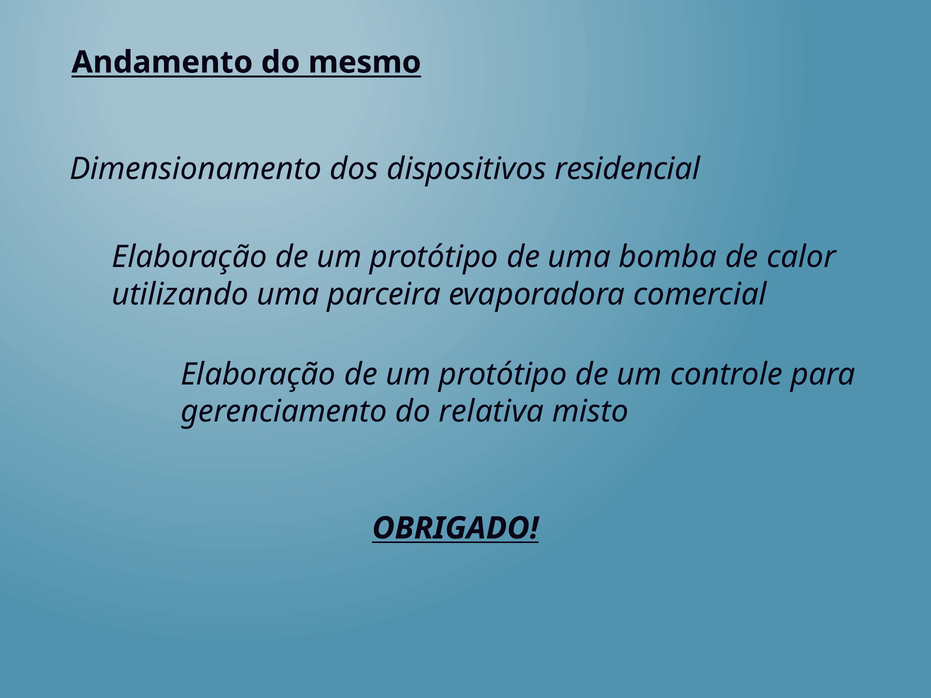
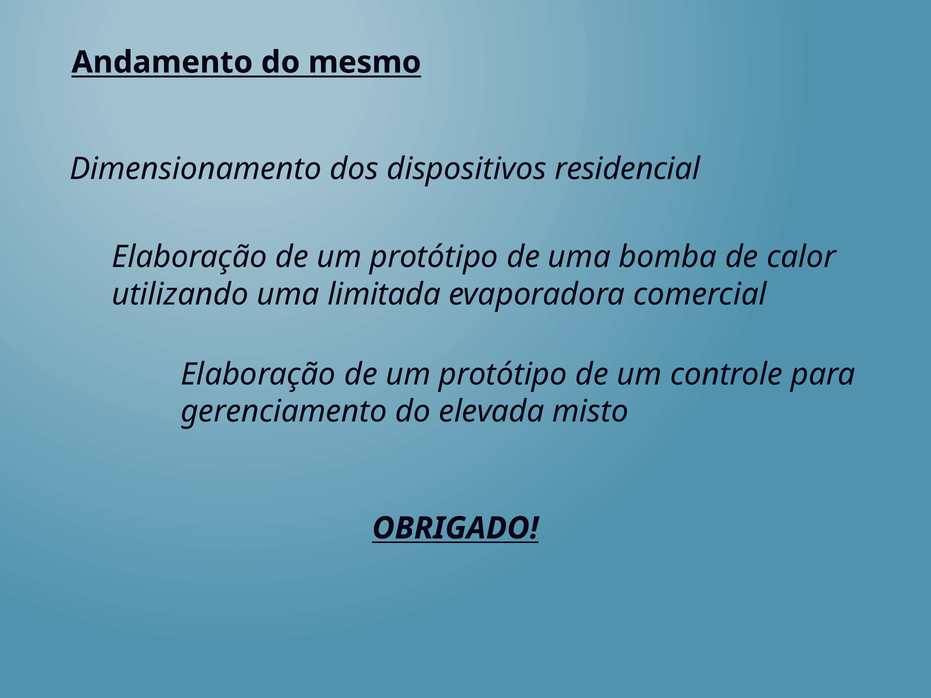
parceira: parceira -> limitada (384, 294)
relativa: relativa -> elevada (492, 412)
